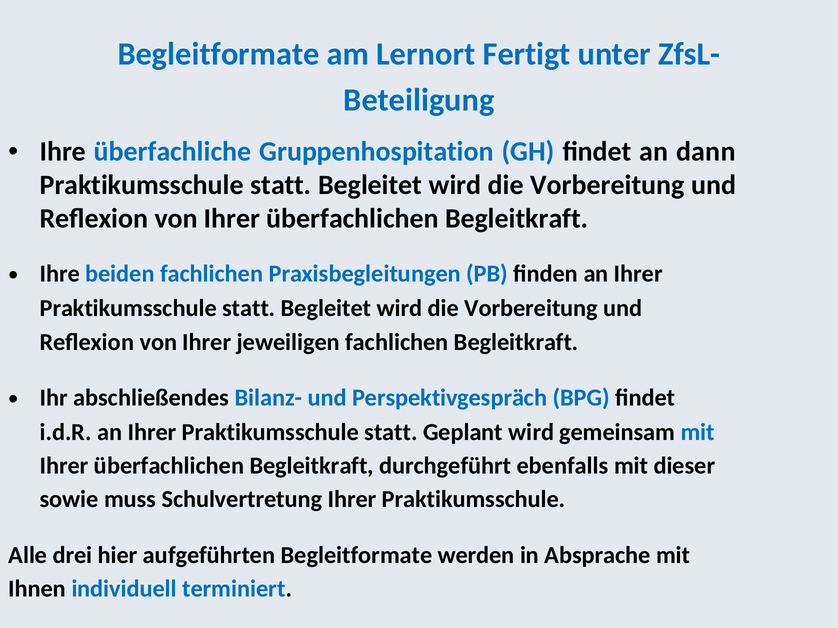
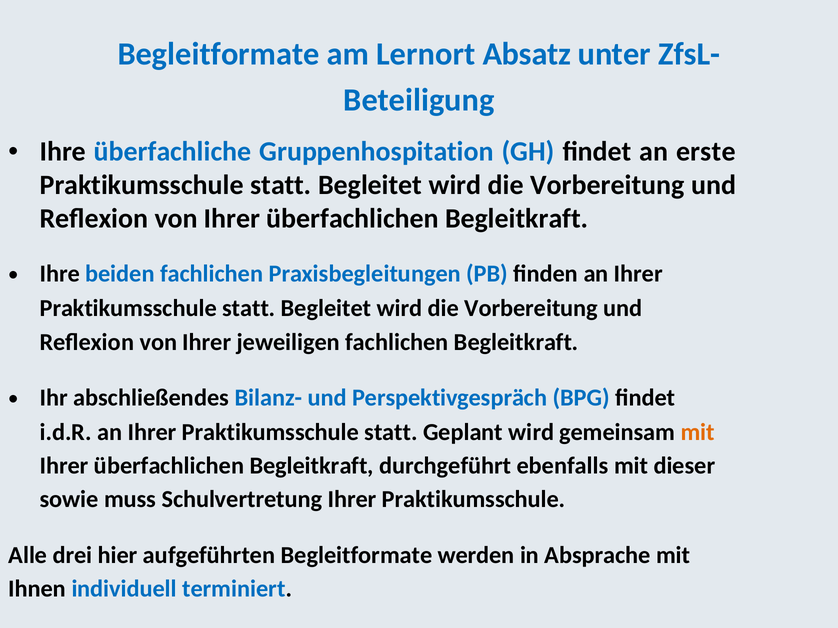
Fertigt: Fertigt -> Absatz (527, 54)
dann: dann -> erste (706, 152)
mit colour: blue -> orange (698, 433)
